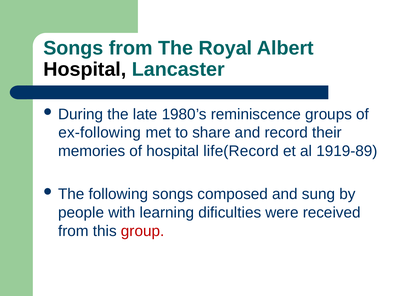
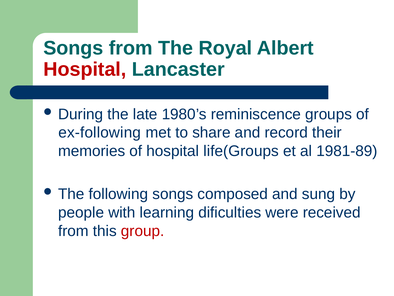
Hospital colour: black -> red (85, 69)
life(Record: life(Record -> life(Groups (241, 151)
1919-89: 1919-89 -> 1981-89 (347, 151)
